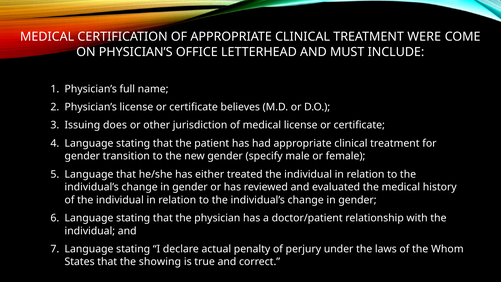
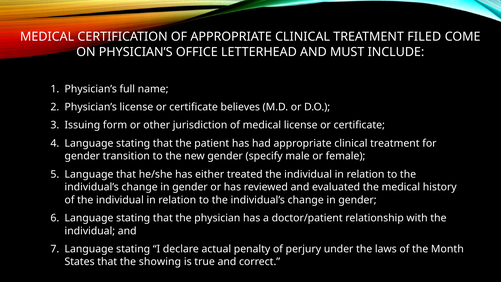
WERE: WERE -> FILED (424, 37)
does: does -> form (115, 125)
Whom: Whom -> Month (447, 249)
